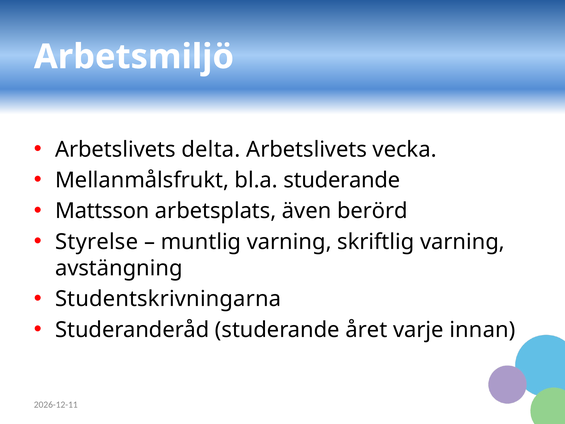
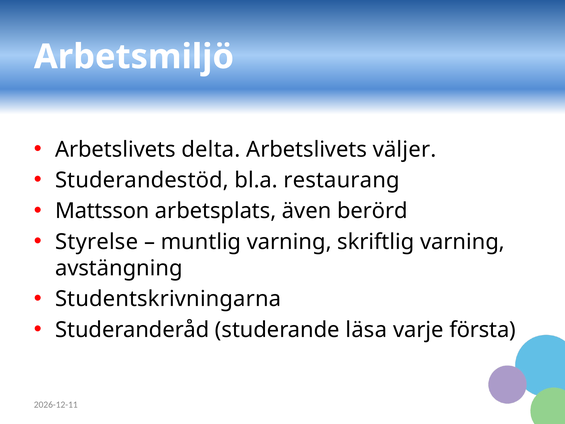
vecka: vecka -> väljer (404, 149)
Mellanmålsfrukt: Mellanmålsfrukt -> Studerandestöd (142, 180)
bl.a studerande: studerande -> restaurang (342, 180)
året: året -> läsa (366, 330)
innan: innan -> första (483, 330)
